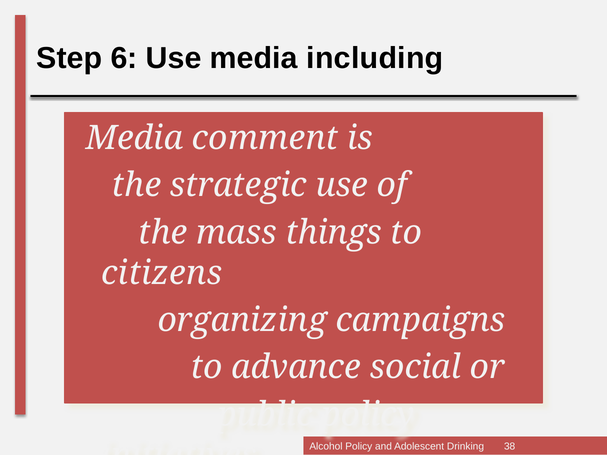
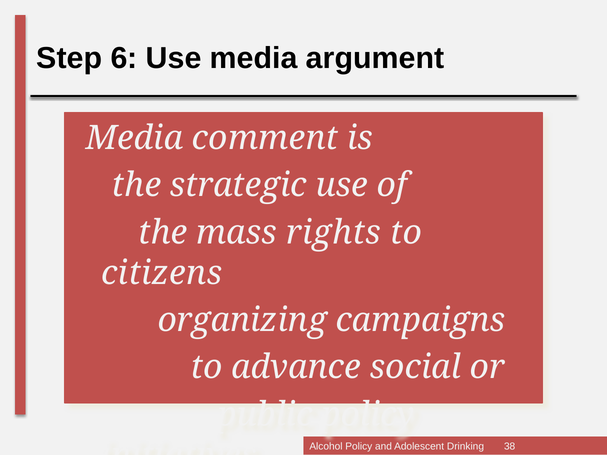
including: including -> argument (375, 58)
things: things -> rights (334, 233)
